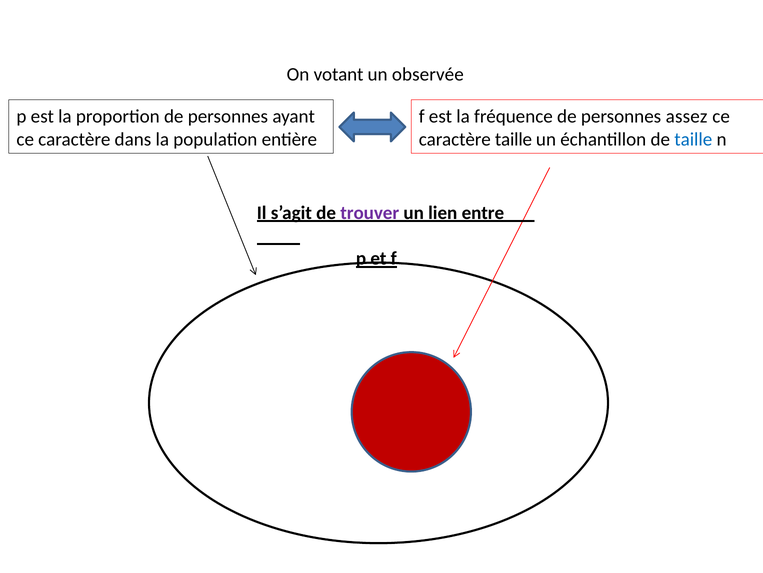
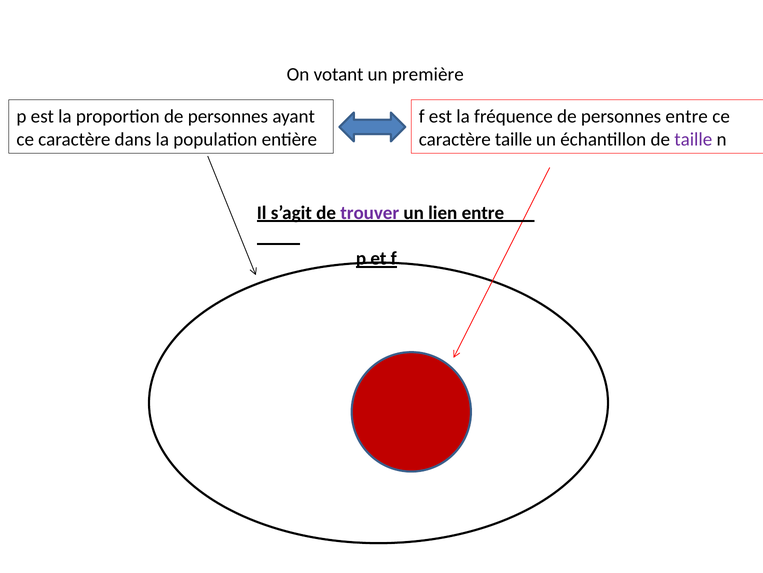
observée: observée -> première (428, 74)
personnes assez: assez -> entre (687, 116)
taille colour: blue -> purple (693, 139)
